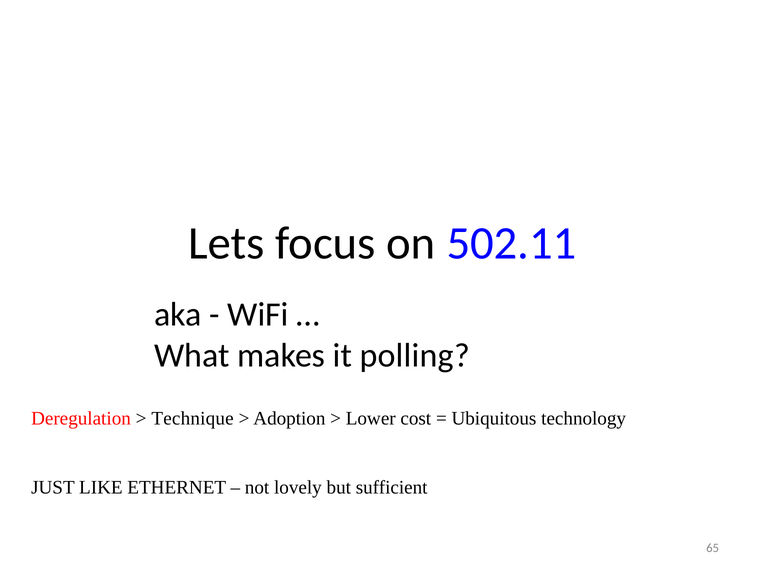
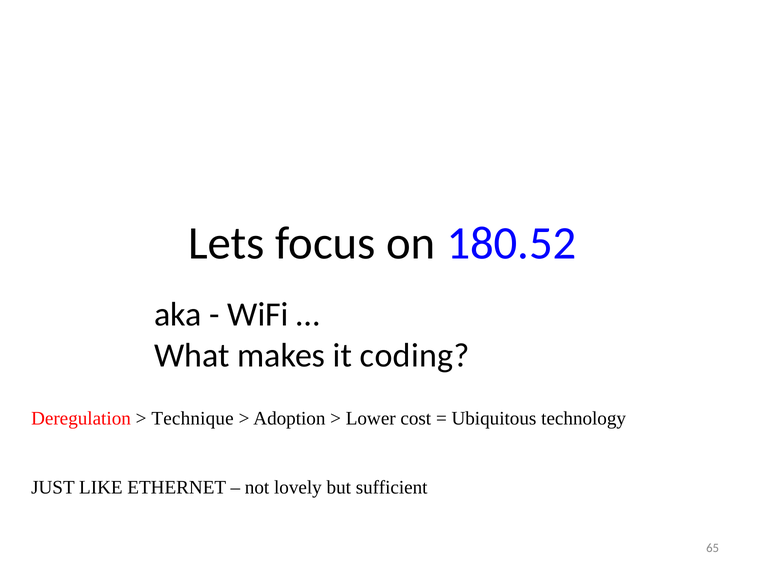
502.11: 502.11 -> 180.52 (512, 243)
polling: polling -> coding (415, 355)
